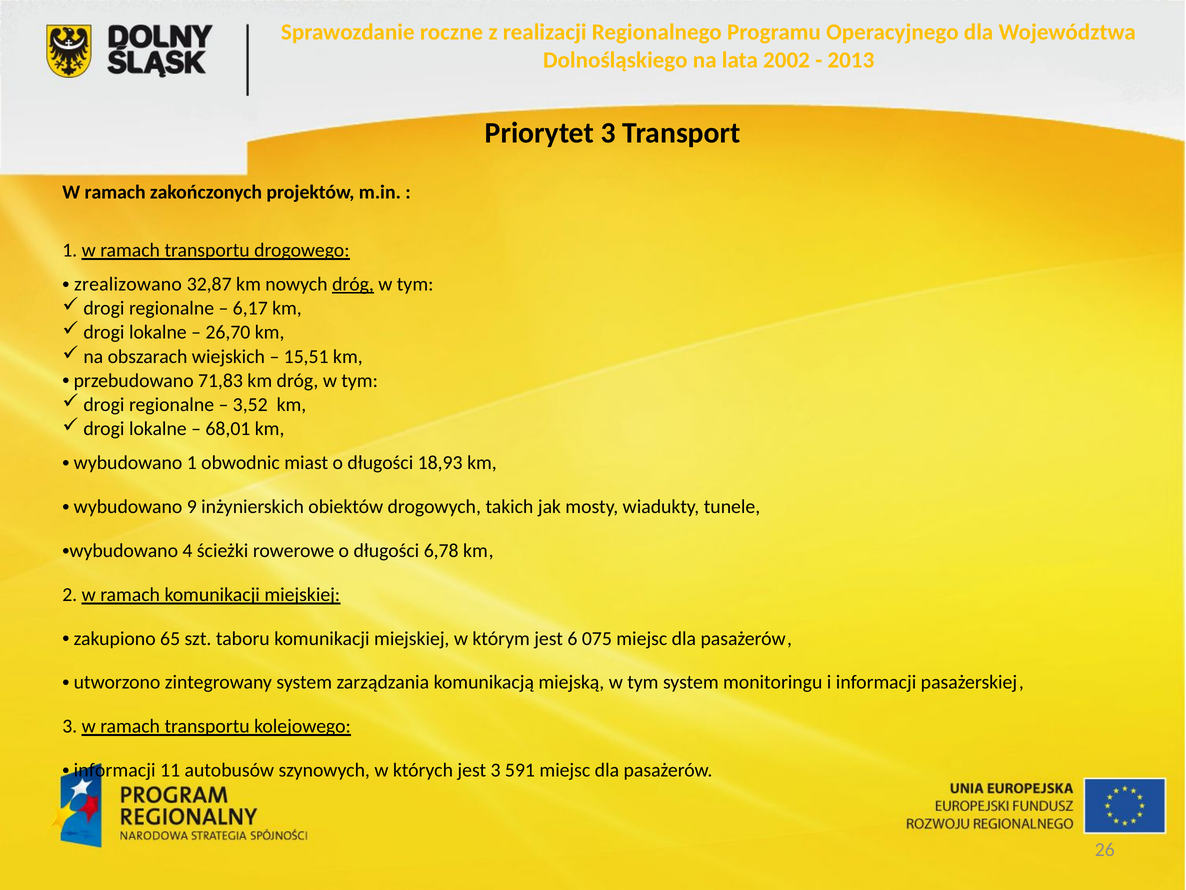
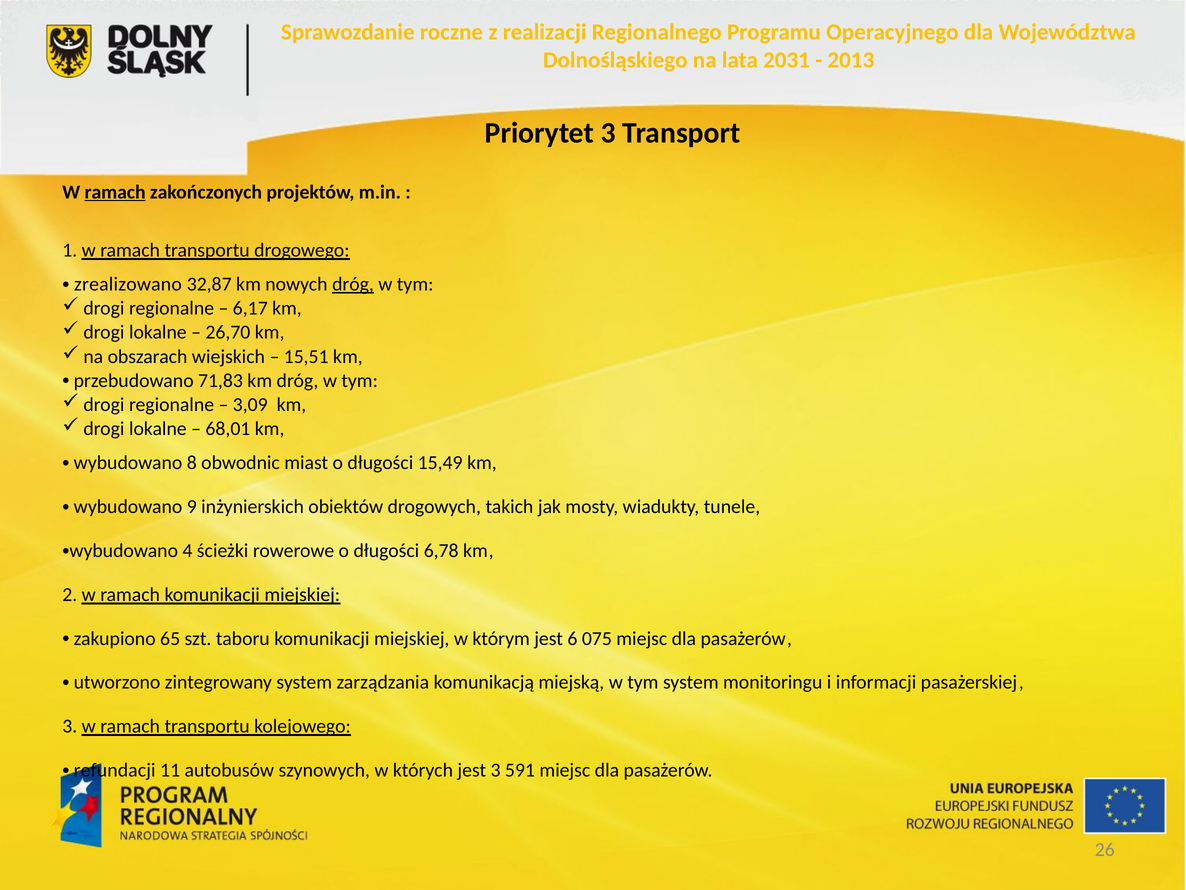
2002: 2002 -> 2031 (786, 60)
ramach underline: none -> present (115, 192)
3,52: 3,52 -> 3,09 (250, 405)
wybudowano 1: 1 -> 8 (192, 463)
18,93: 18,93 -> 15,49 (440, 463)
informacji: informacji -> refundacji (115, 770)
